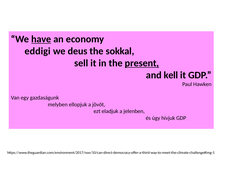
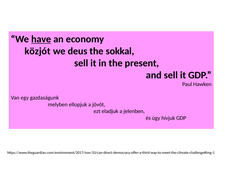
eddigi: eddigi -> közjót (38, 51)
present underline: present -> none (142, 63)
and kell: kell -> sell (171, 75)
